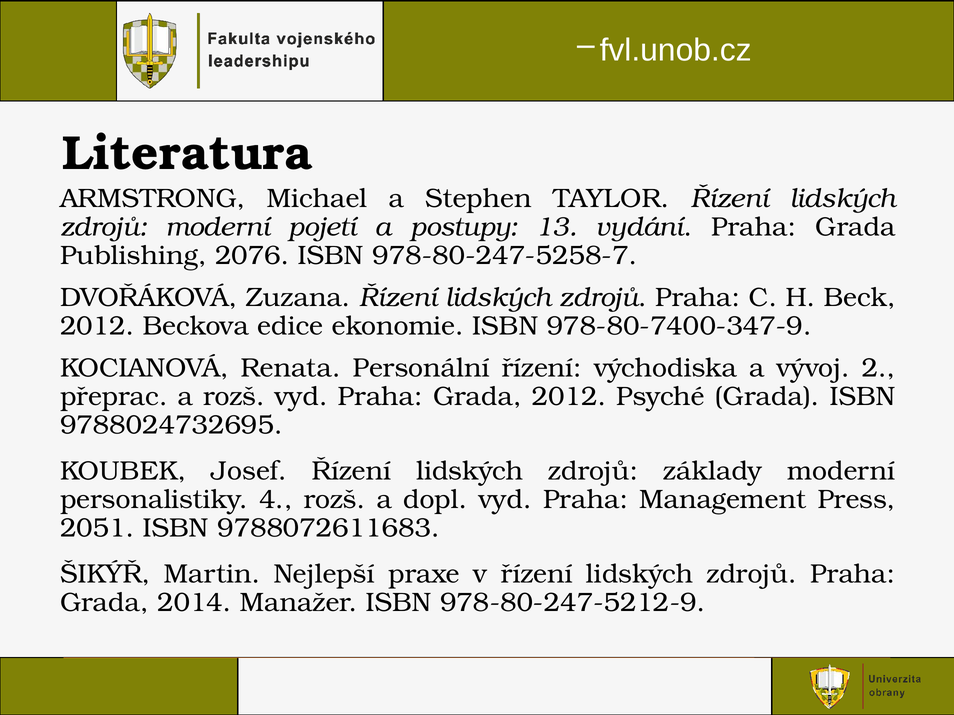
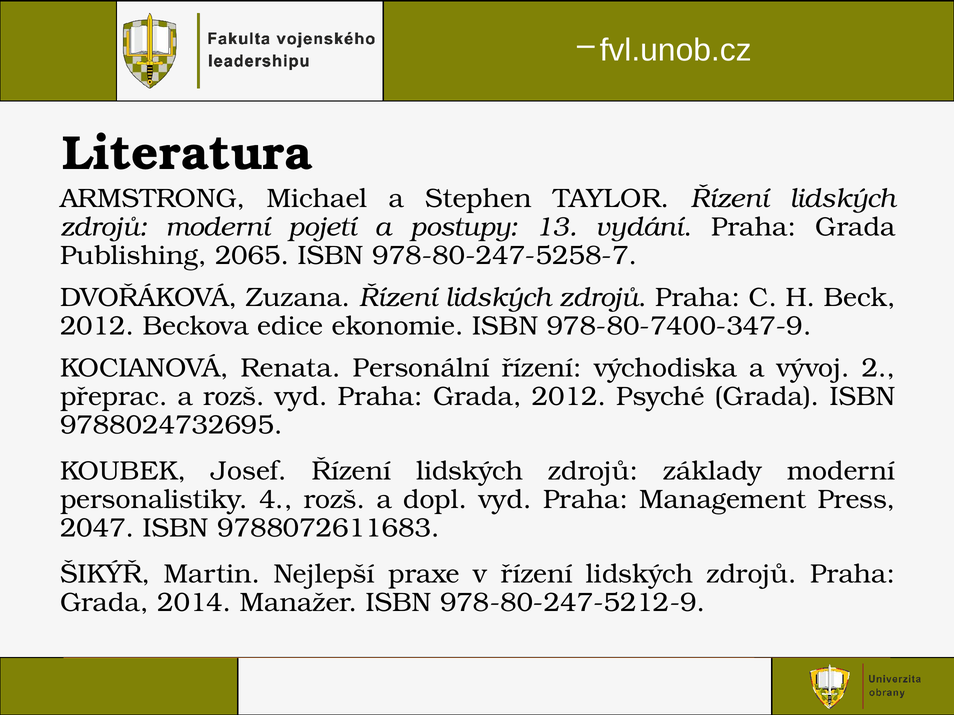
2076: 2076 -> 2065 (252, 256)
2051: 2051 -> 2047 (97, 528)
